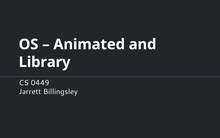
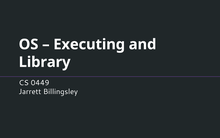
Animated: Animated -> Executing (89, 44)
